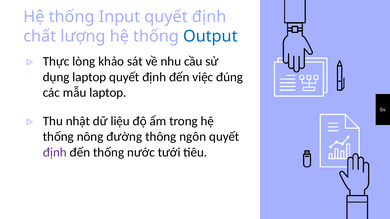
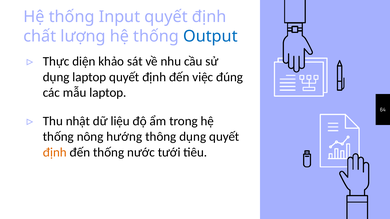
lòng: lòng -> diện (84, 62)
đường: đường -> hướng (124, 137)
thông ngôn: ngôn -> dụng (193, 137)
định colour: purple -> orange (55, 153)
